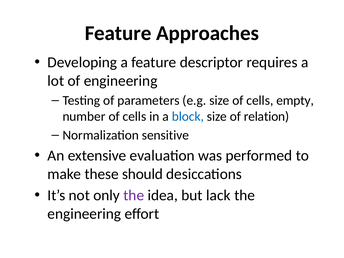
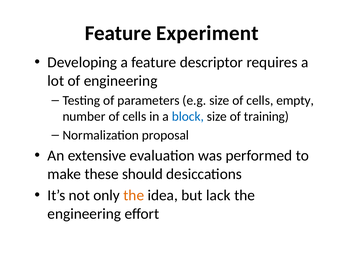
Approaches: Approaches -> Experiment (207, 33)
relation: relation -> training (266, 117)
sensitive: sensitive -> proposal (165, 135)
the colour: purple -> orange (134, 195)
